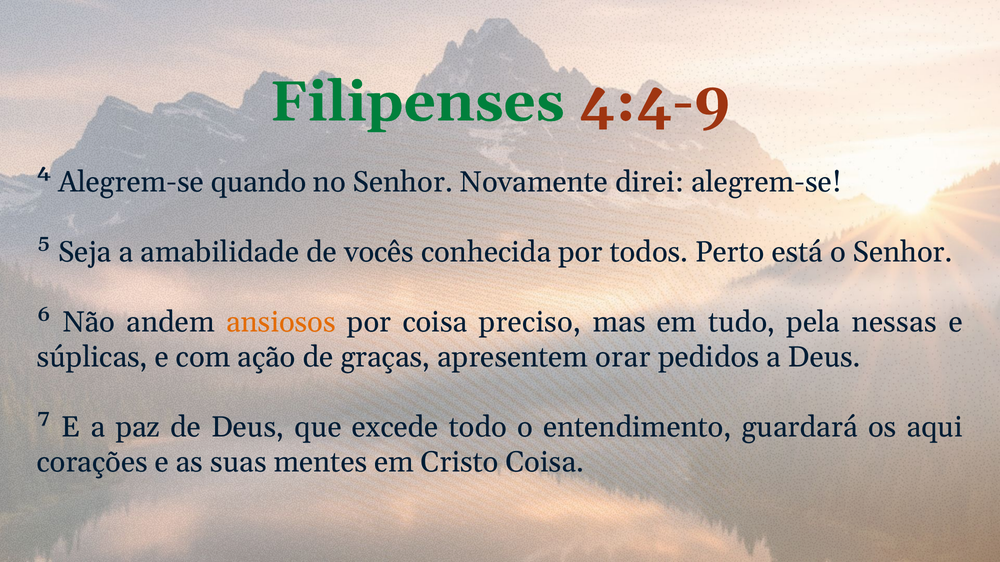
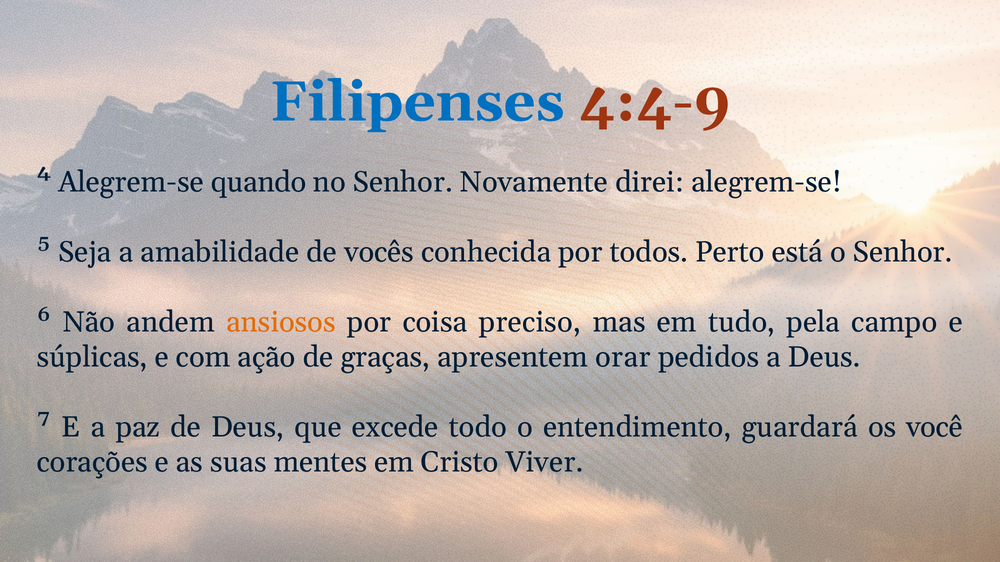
Filipenses colour: green -> blue (417, 102)
nessas: nessas -> campo (894, 323)
aqui: aqui -> você (935, 428)
Cristo Coisa: Coisa -> Viver (545, 463)
